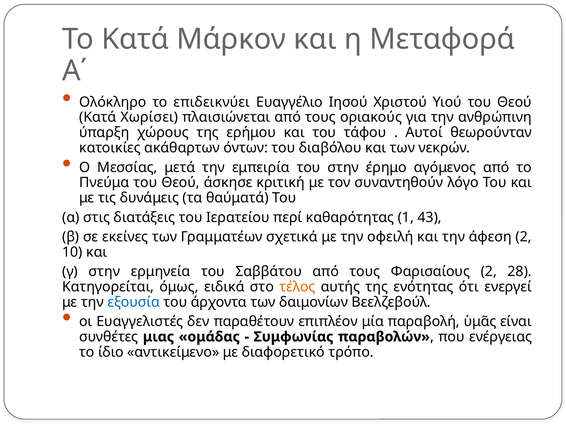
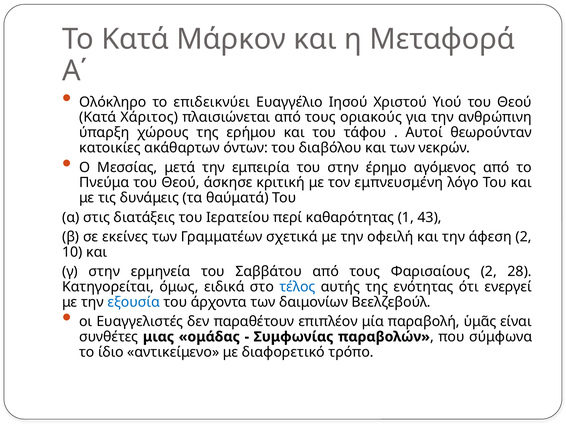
Χωρίσει: Χωρίσει -> Χάριτος (149, 117)
συναντηθούν: συναντηθούν -> εμπνευσμένη (399, 182)
τέλος colour: orange -> blue (297, 286)
ενέργειας: ενέργειας -> σύμφωνα (501, 336)
